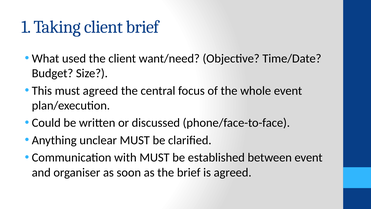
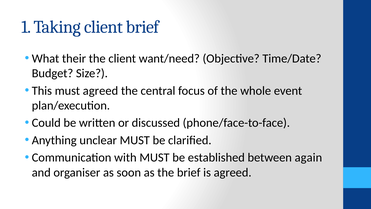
used: used -> their (74, 58)
between event: event -> again (308, 157)
